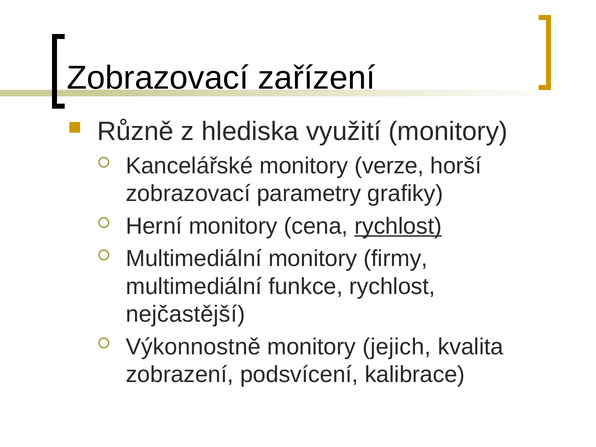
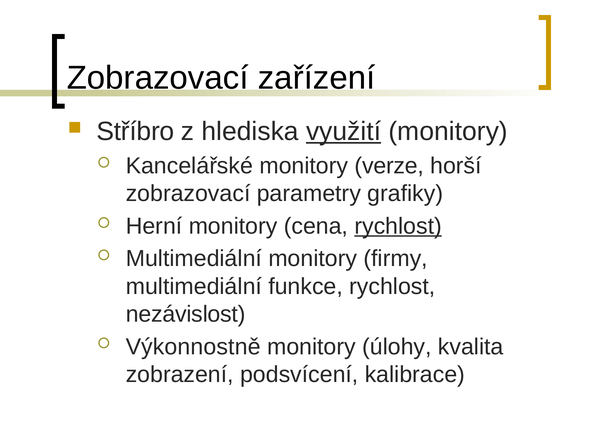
Různě: Různě -> Stříbro (135, 132)
využití underline: none -> present (344, 132)
nejčastější: nejčastější -> nezávislost (186, 314)
jejich: jejich -> úlohy (397, 347)
